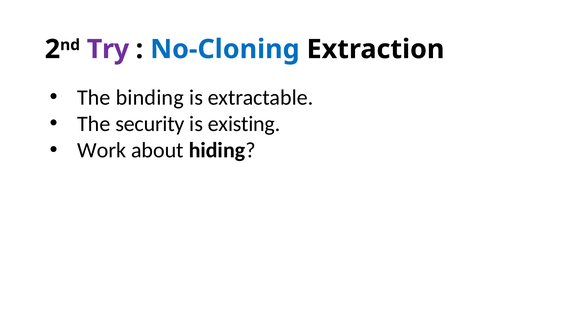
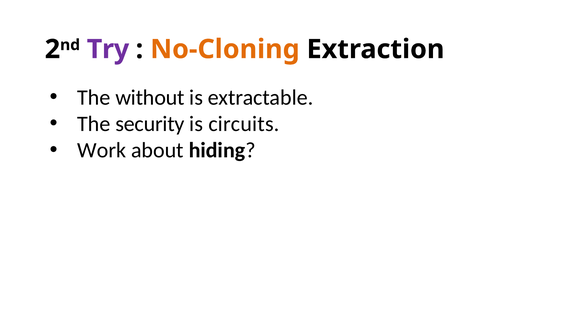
No-Cloning colour: blue -> orange (225, 49)
binding: binding -> without (150, 98)
existing: existing -> circuits (244, 124)
